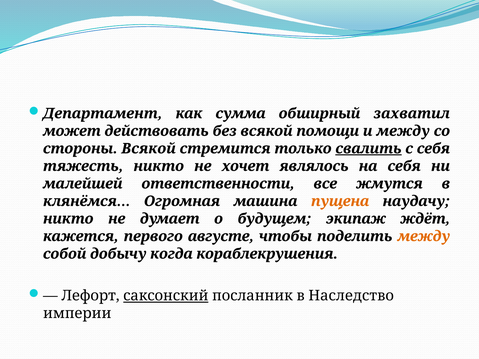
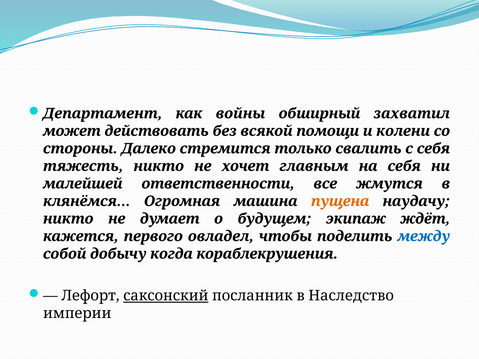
сумма: сумма -> войны (240, 114)
и между: между -> колени (403, 131)
стороны Всякой: Всякой -> Далеко (149, 149)
свалить underline: present -> none (369, 149)
являлось: являлось -> главным (314, 166)
августе: августе -> овладел (221, 236)
между colour: orange -> blue (424, 236)
